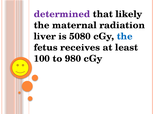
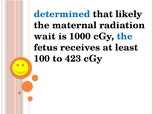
determined colour: purple -> blue (62, 14)
liver: liver -> wait (45, 37)
5080: 5080 -> 1000 (80, 37)
980: 980 -> 423 (73, 59)
